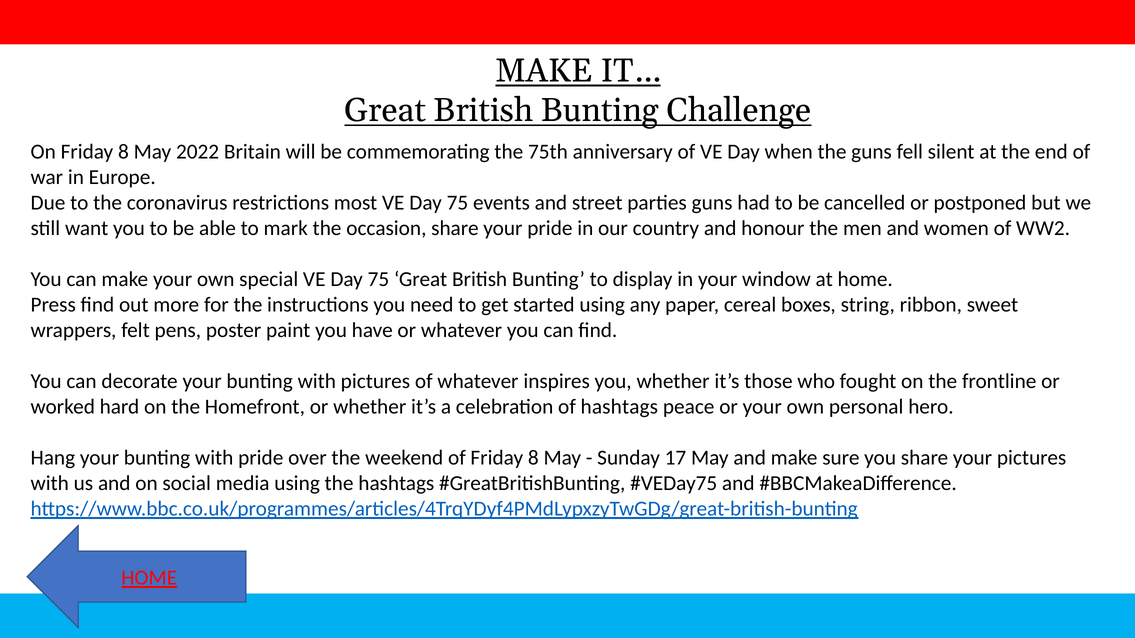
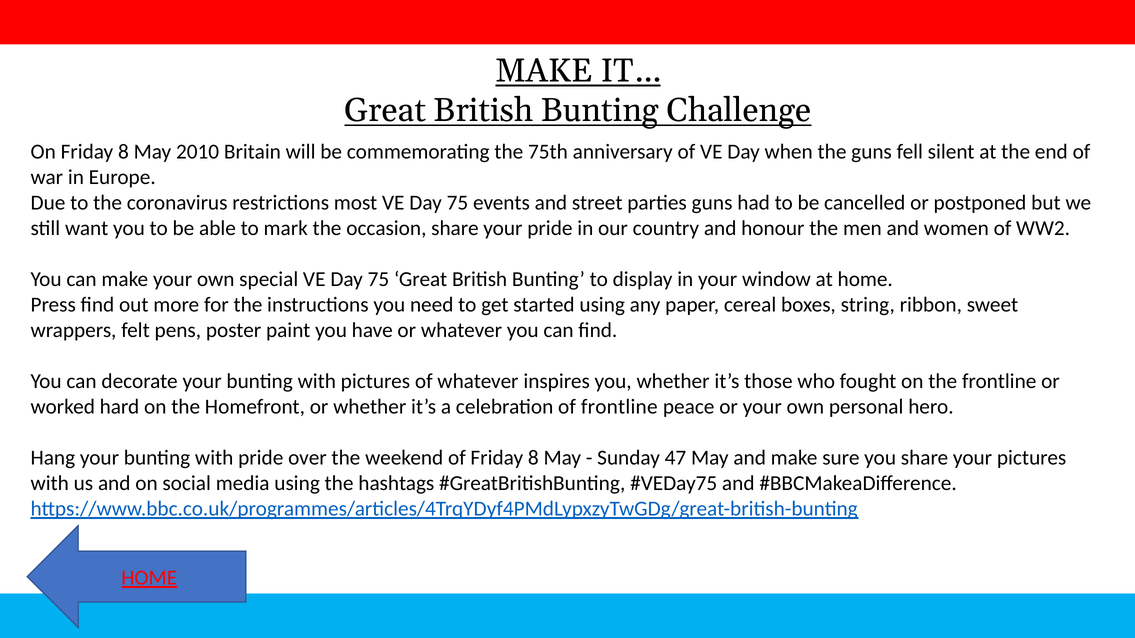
2022: 2022 -> 2010 (198, 152)
of hashtags: hashtags -> frontline (619, 407)
17: 17 -> 47 (675, 458)
